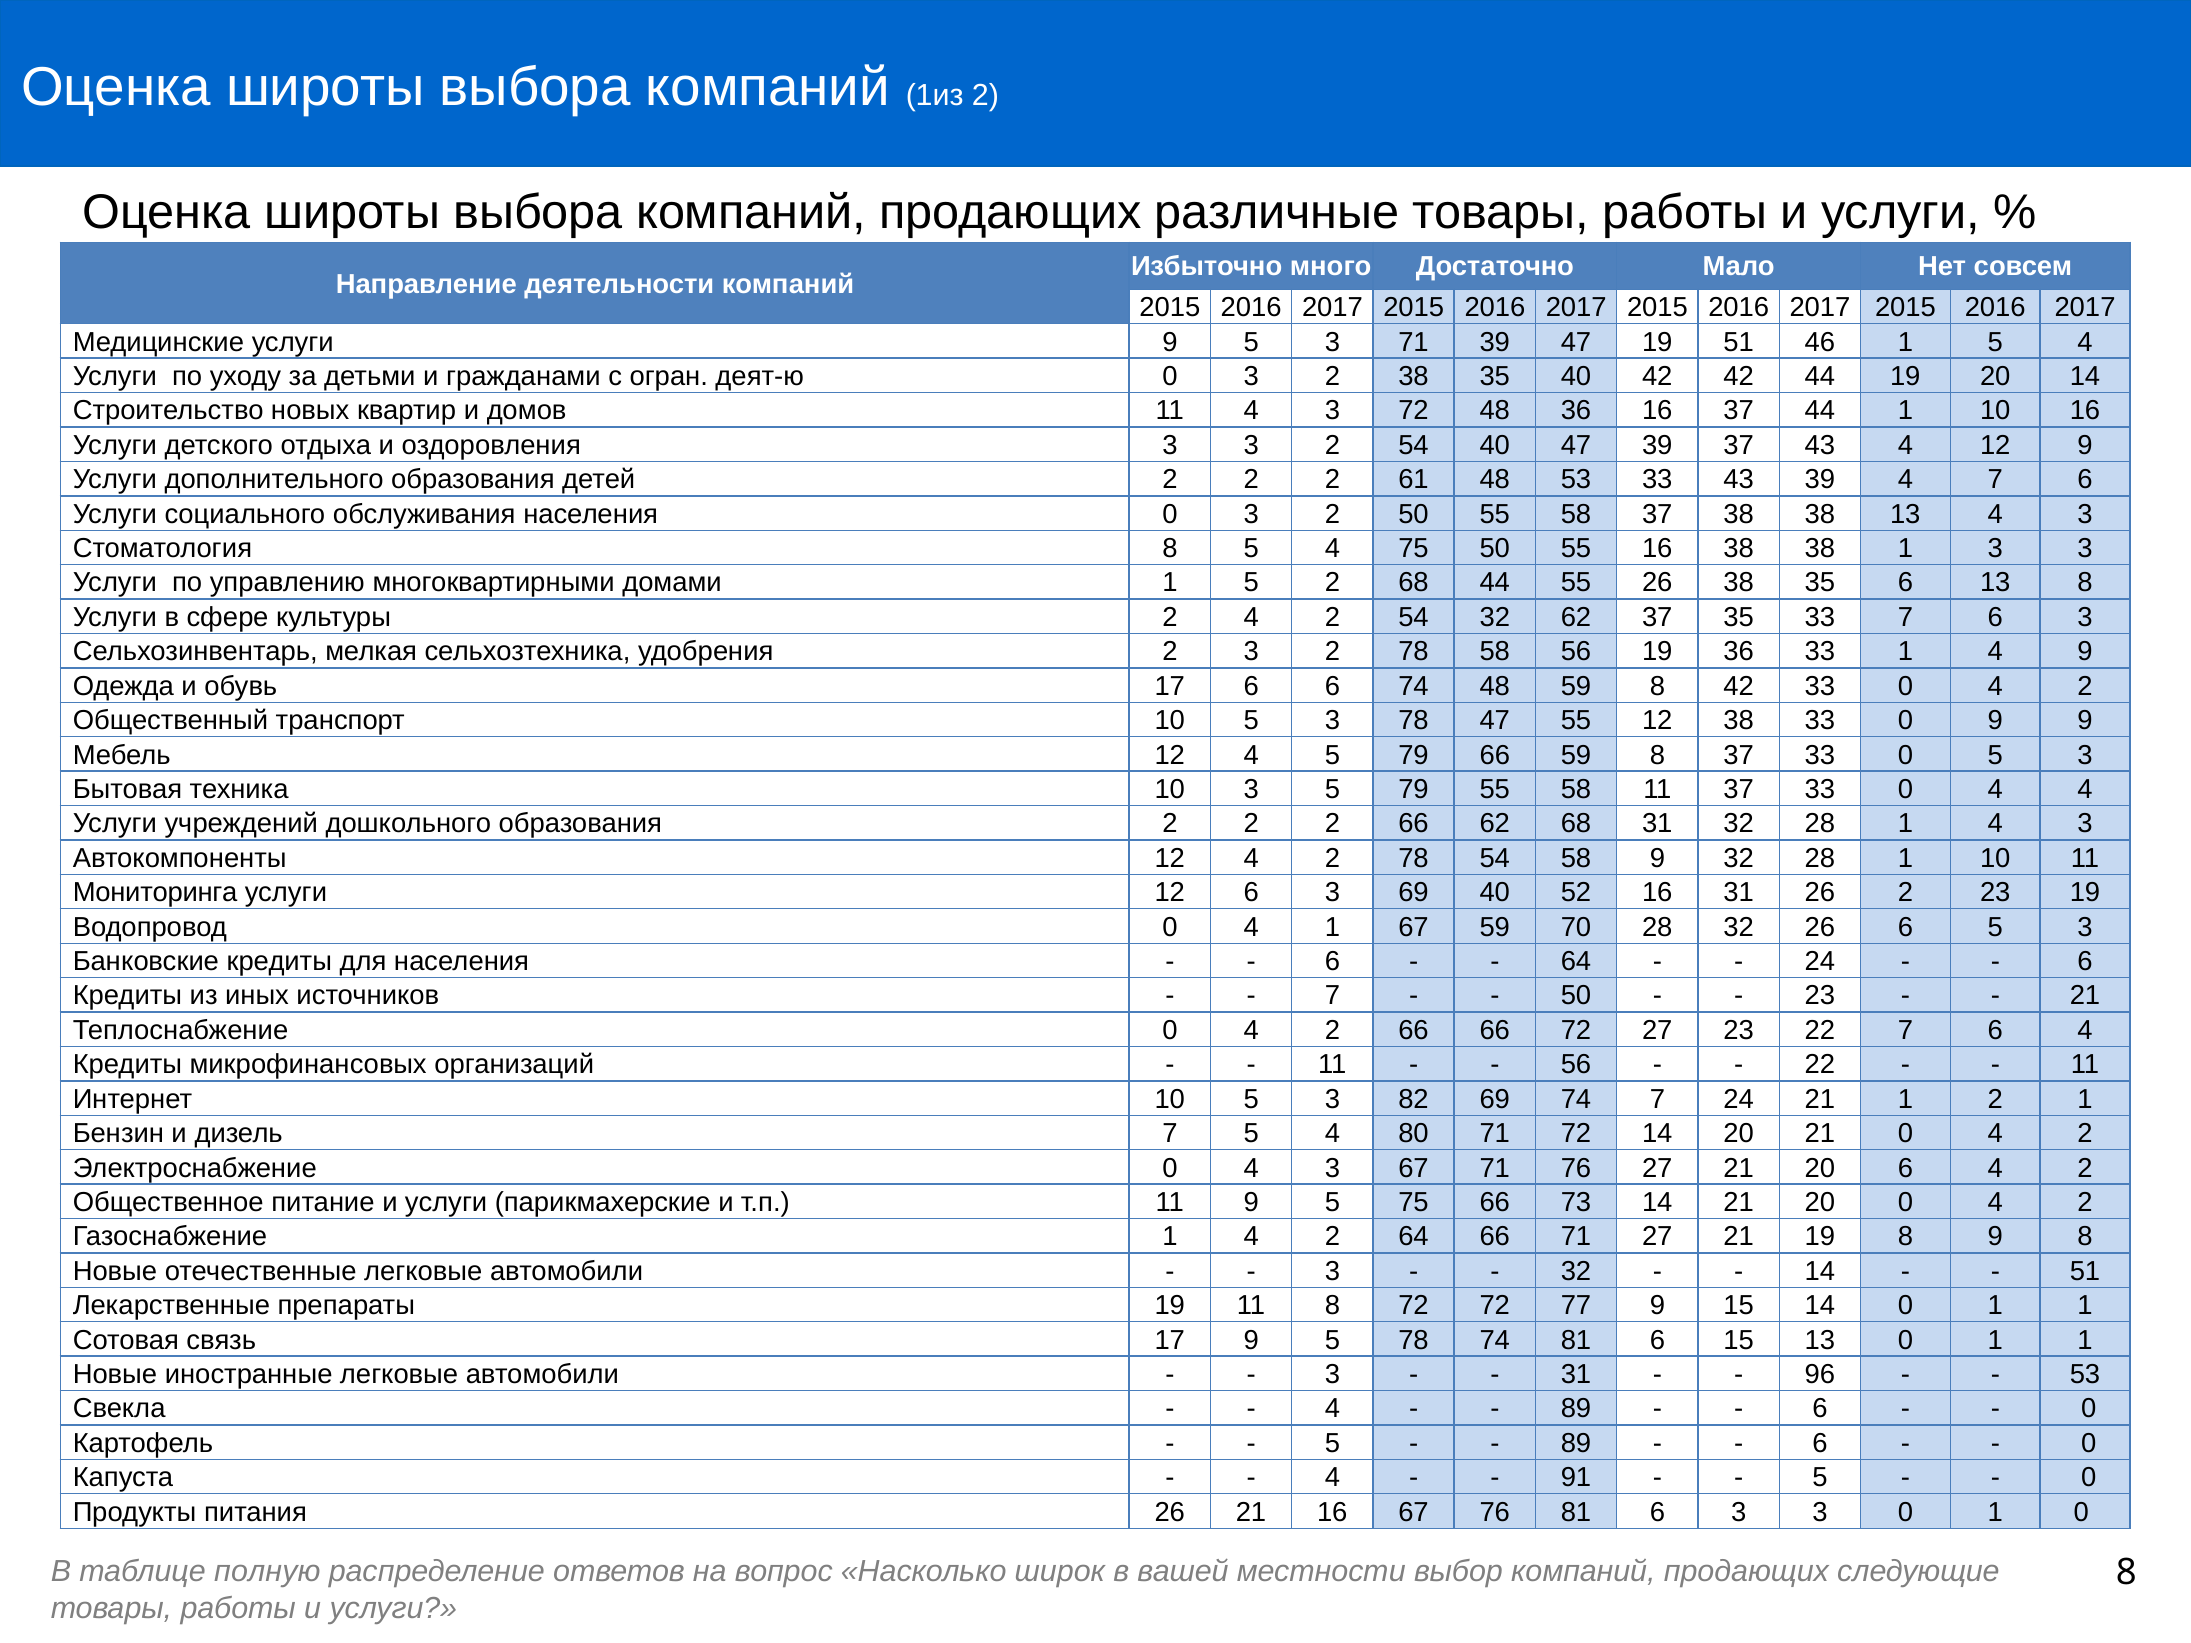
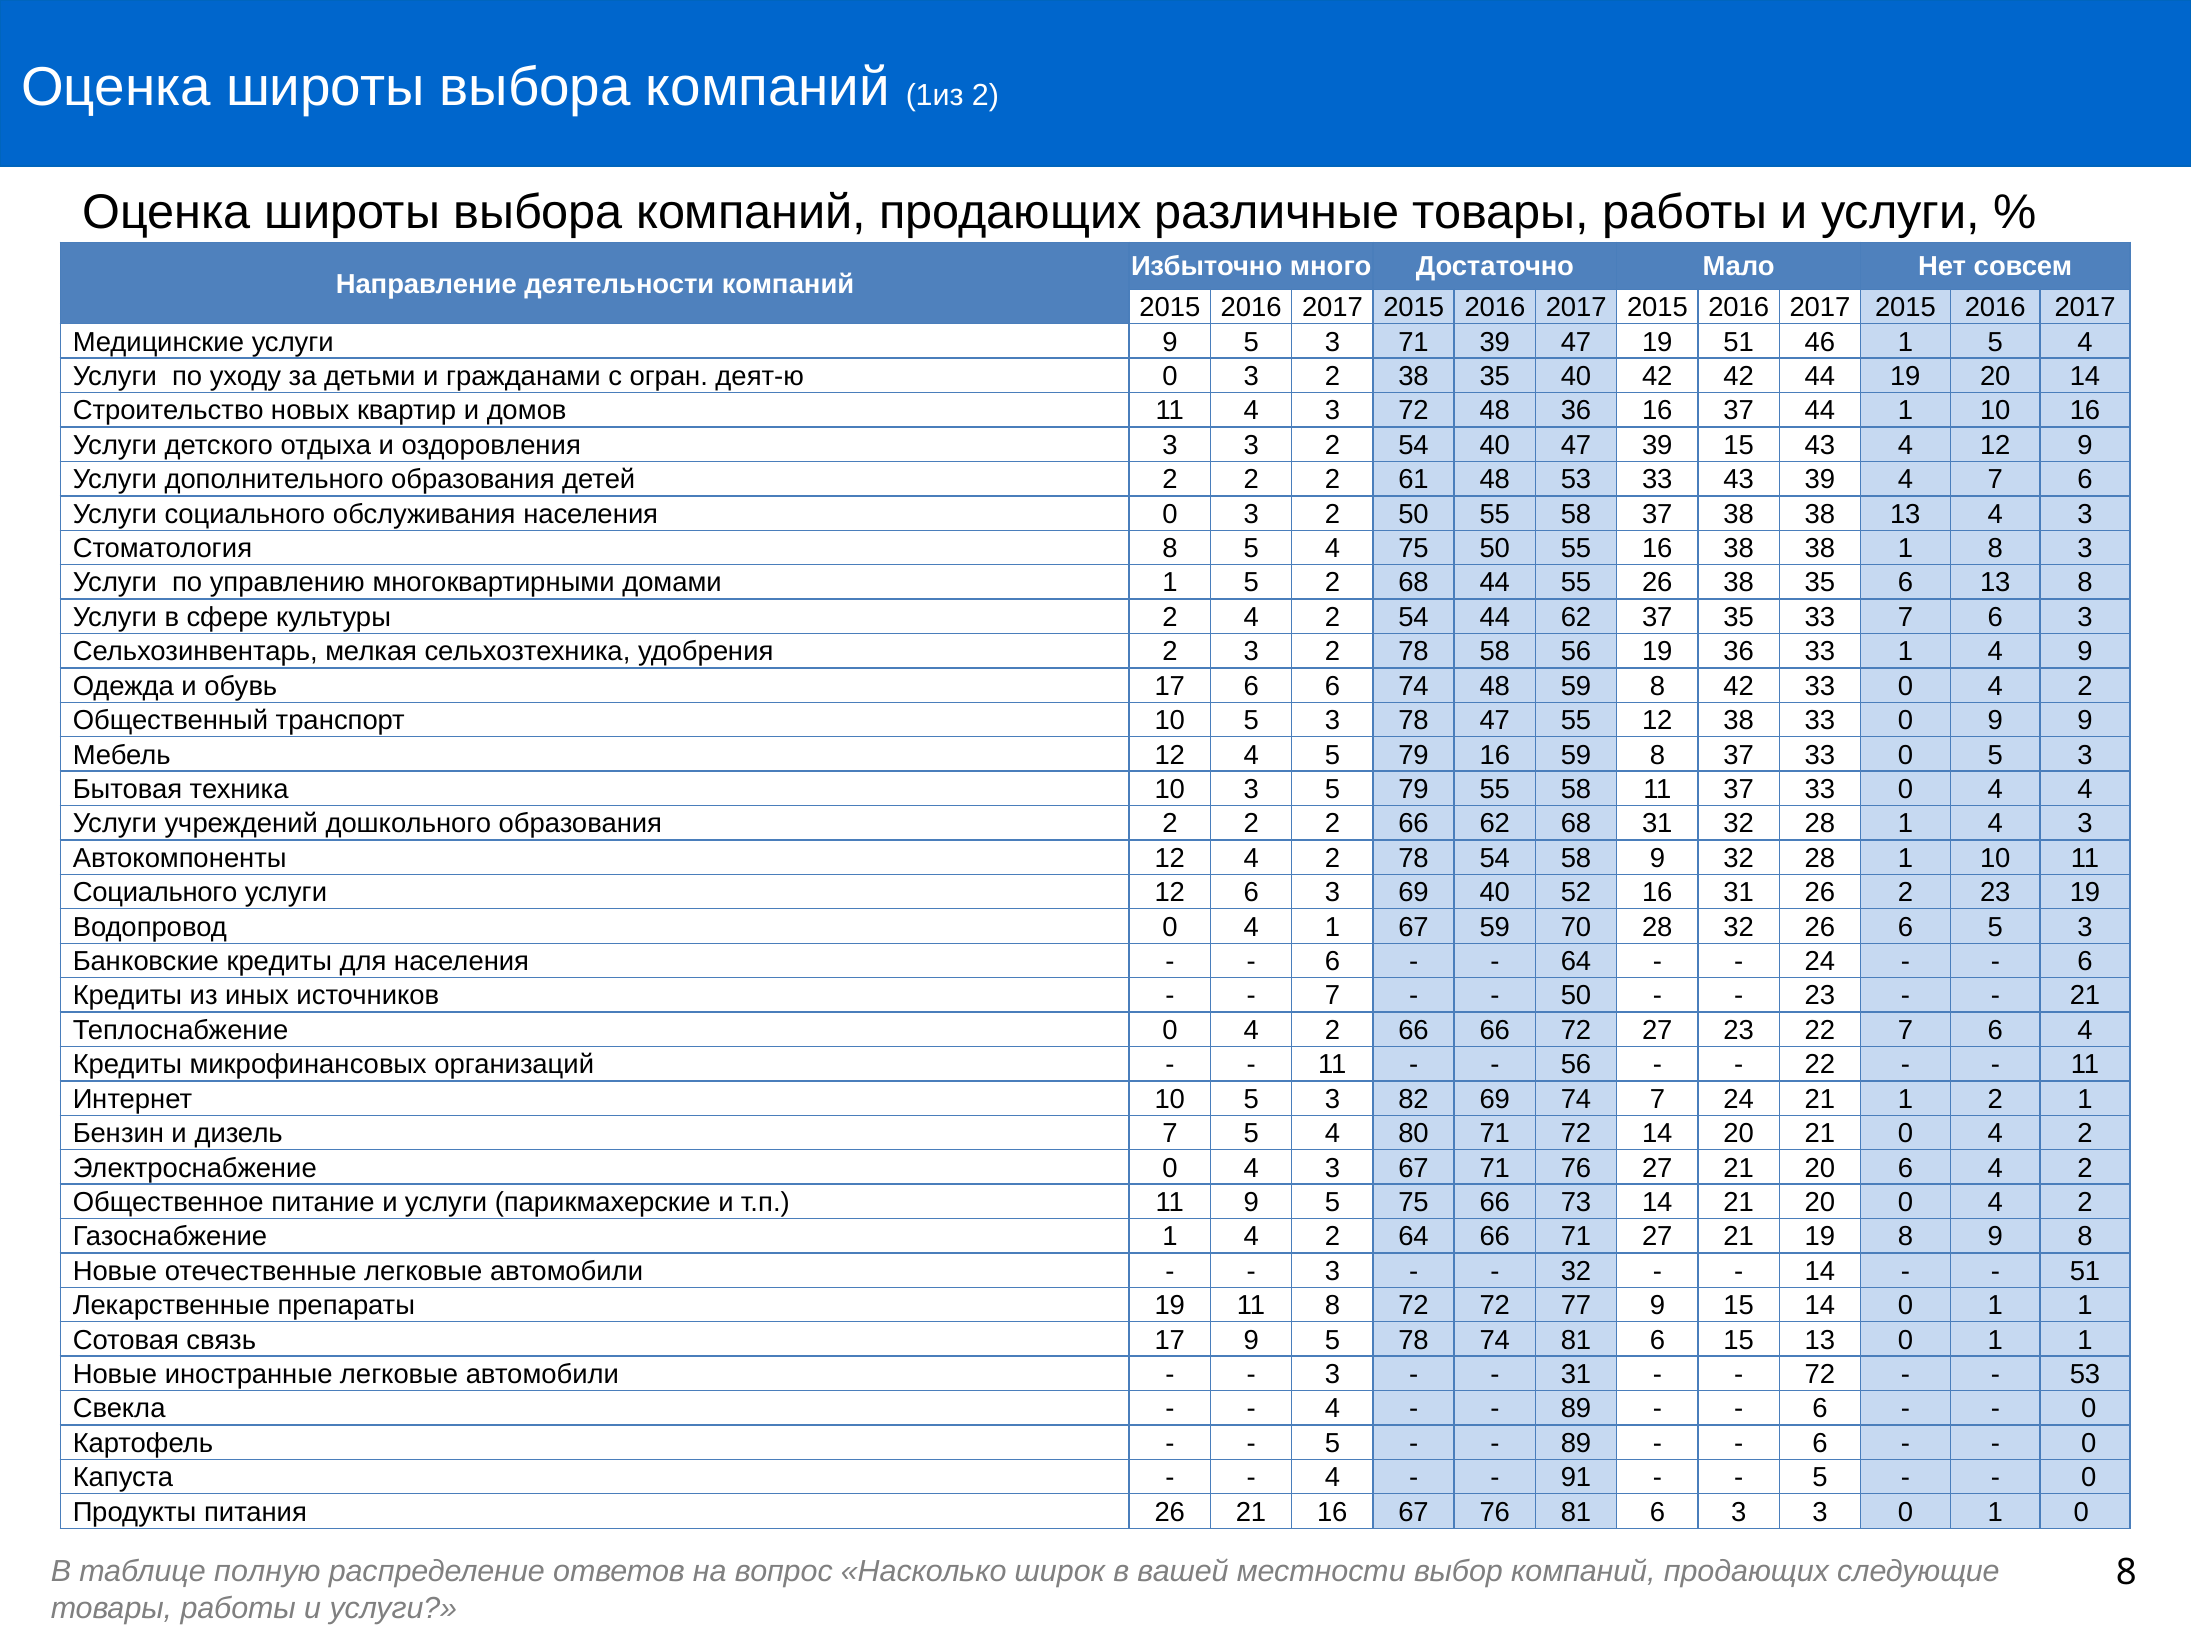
39 37: 37 -> 15 (1739, 445)
1 3: 3 -> 8 (1995, 549)
54 32: 32 -> 44 (1495, 617)
79 66: 66 -> 16 (1495, 755)
Мониторинга: Мониторинга -> Социального (155, 893)
96: 96 -> 72 (1820, 1375)
